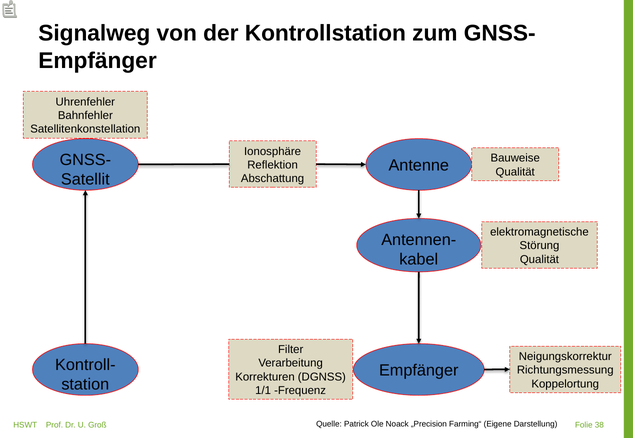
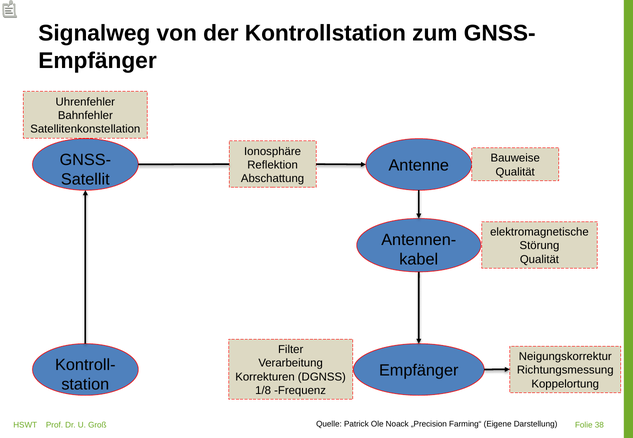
1/1: 1/1 -> 1/8 (263, 391)
